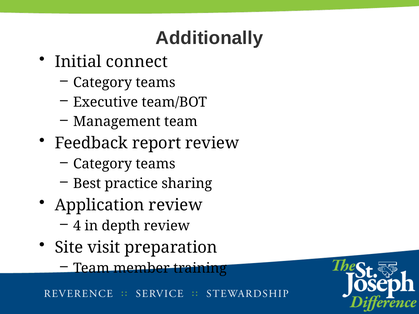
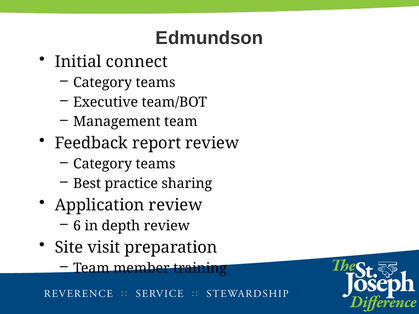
Additionally: Additionally -> Edmundson (209, 38)
4: 4 -> 6 (77, 226)
